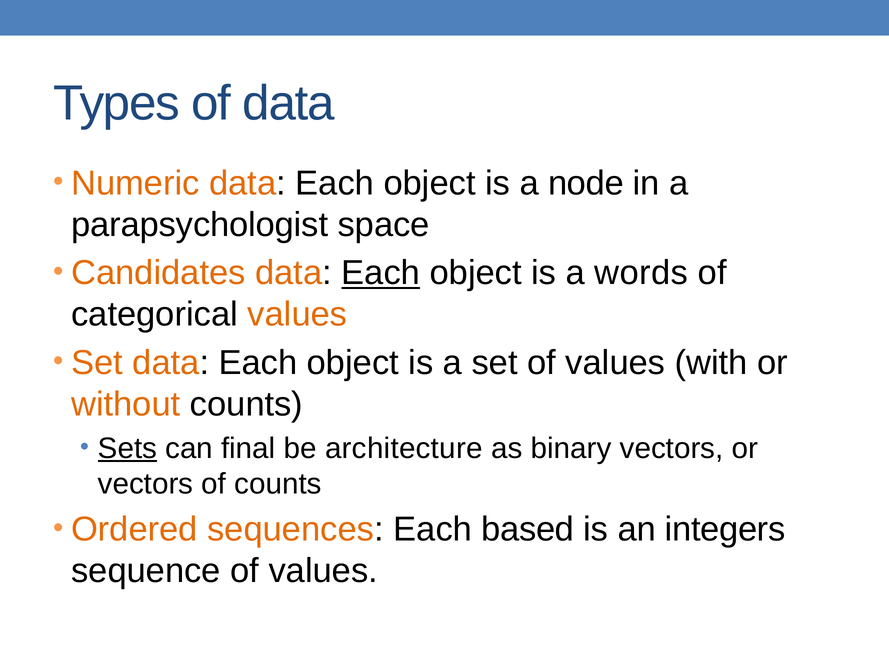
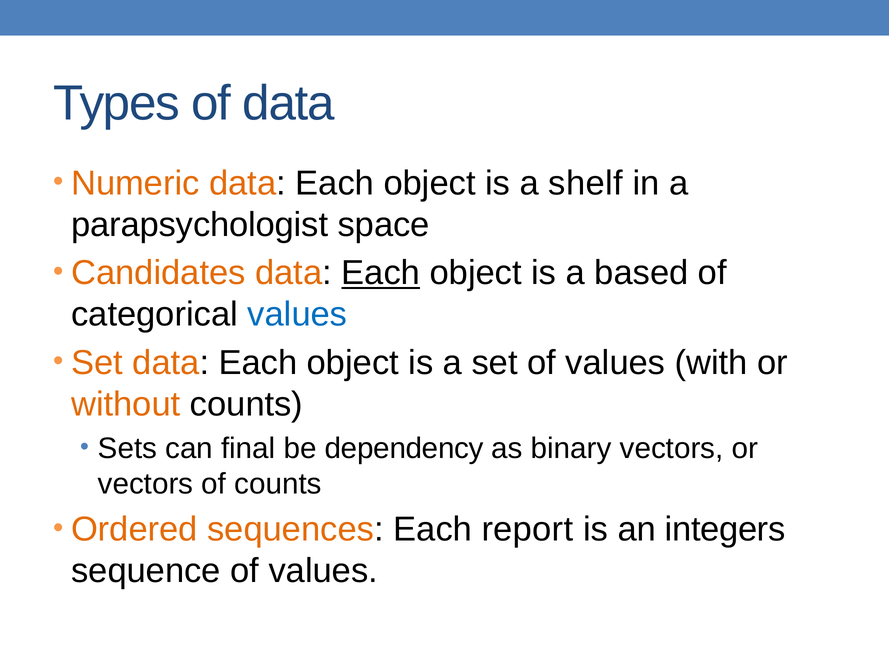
node: node -> shelf (586, 183)
words: words -> based (641, 273)
values colour: orange -> blue (297, 314)
Sets underline: present -> none (127, 448)
architecture: architecture -> dependency (404, 448)
based: based -> report (527, 529)
